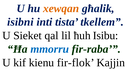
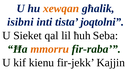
tkellem: tkellem -> joqtolni (102, 22)
Isibu: Isibu -> Seba (106, 36)
mmorru colour: blue -> orange (50, 49)
fir-flok: fir-flok -> fir-jekk (76, 63)
